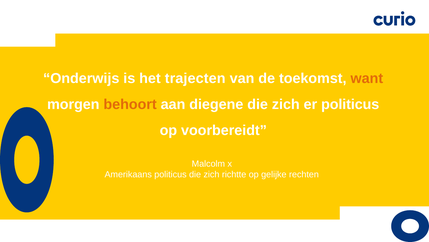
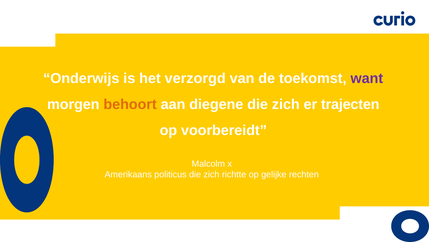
trajecten: trajecten -> verzorgd (195, 78)
want colour: orange -> purple (367, 78)
er politicus: politicus -> trajecten (350, 104)
